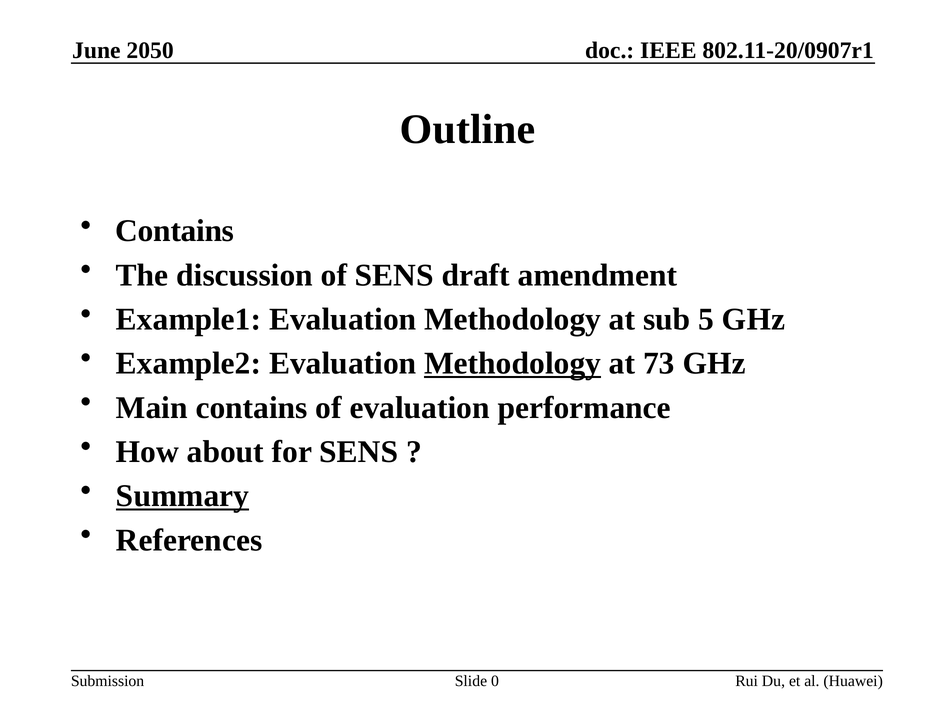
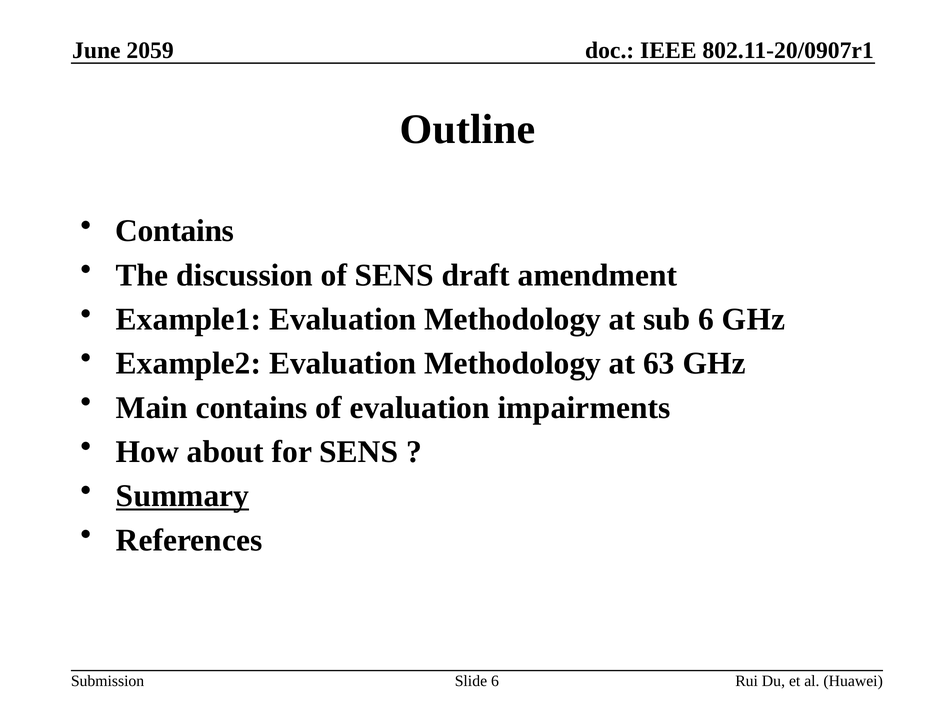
2050: 2050 -> 2059 (150, 50)
sub 5: 5 -> 6 (706, 319)
Methodology underline: present -> none (513, 363)
73: 73 -> 63 (659, 363)
performance: performance -> impairments (584, 407)
Slide 0: 0 -> 6 (495, 680)
